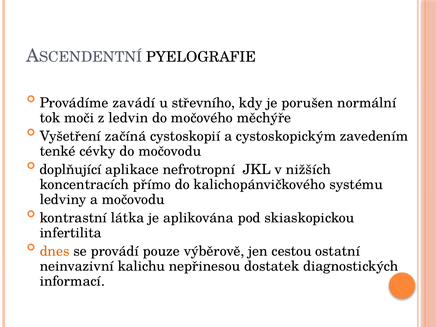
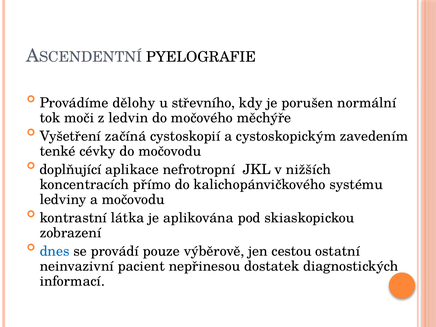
zavádí: zavádí -> dělohy (134, 103)
infertilita: infertilita -> zobrazení (71, 233)
dnes colour: orange -> blue (55, 251)
kalichu: kalichu -> pacient (141, 266)
